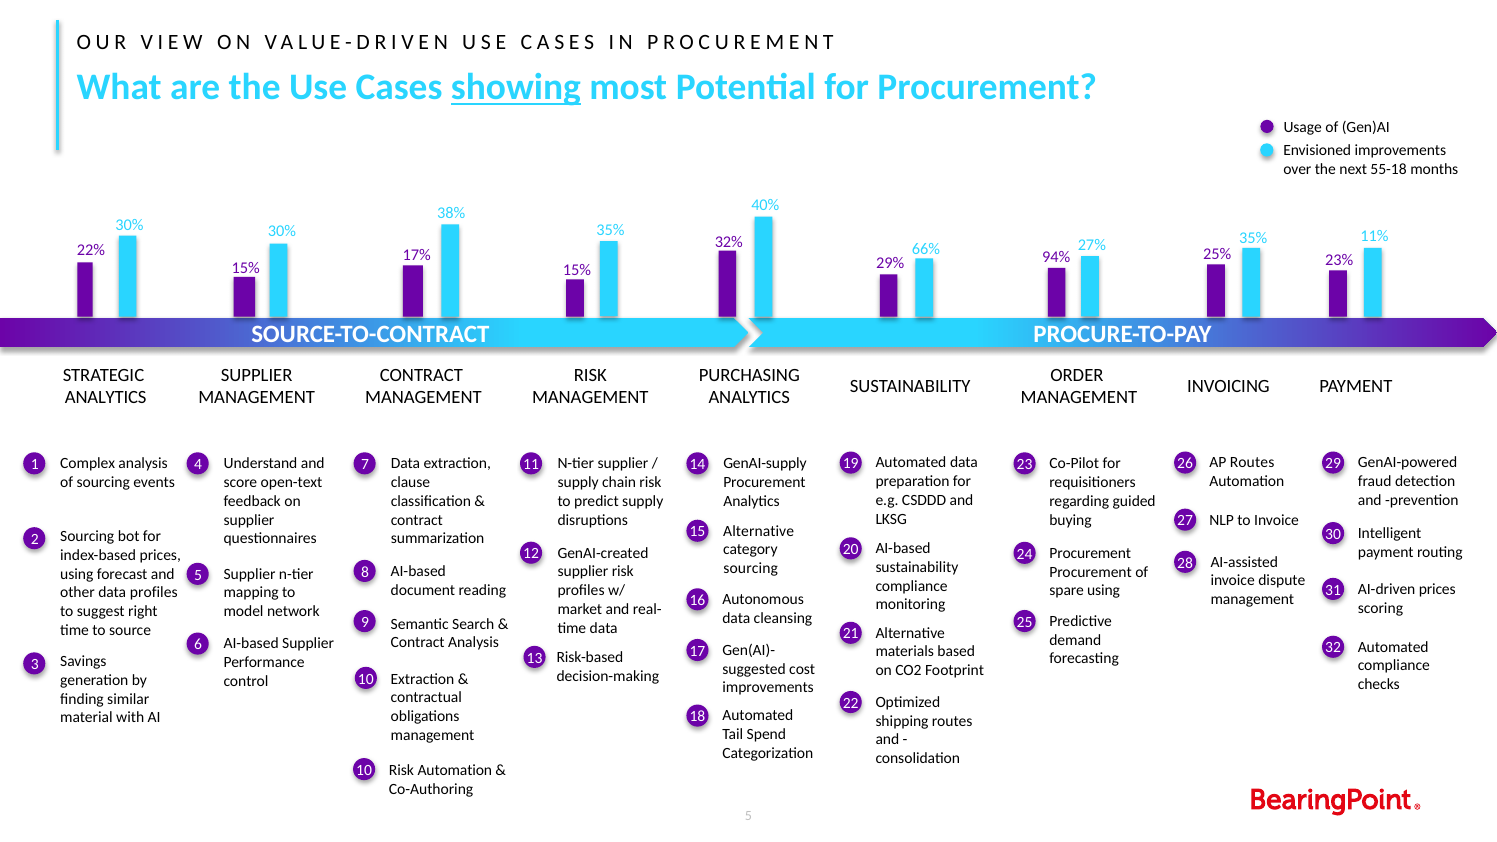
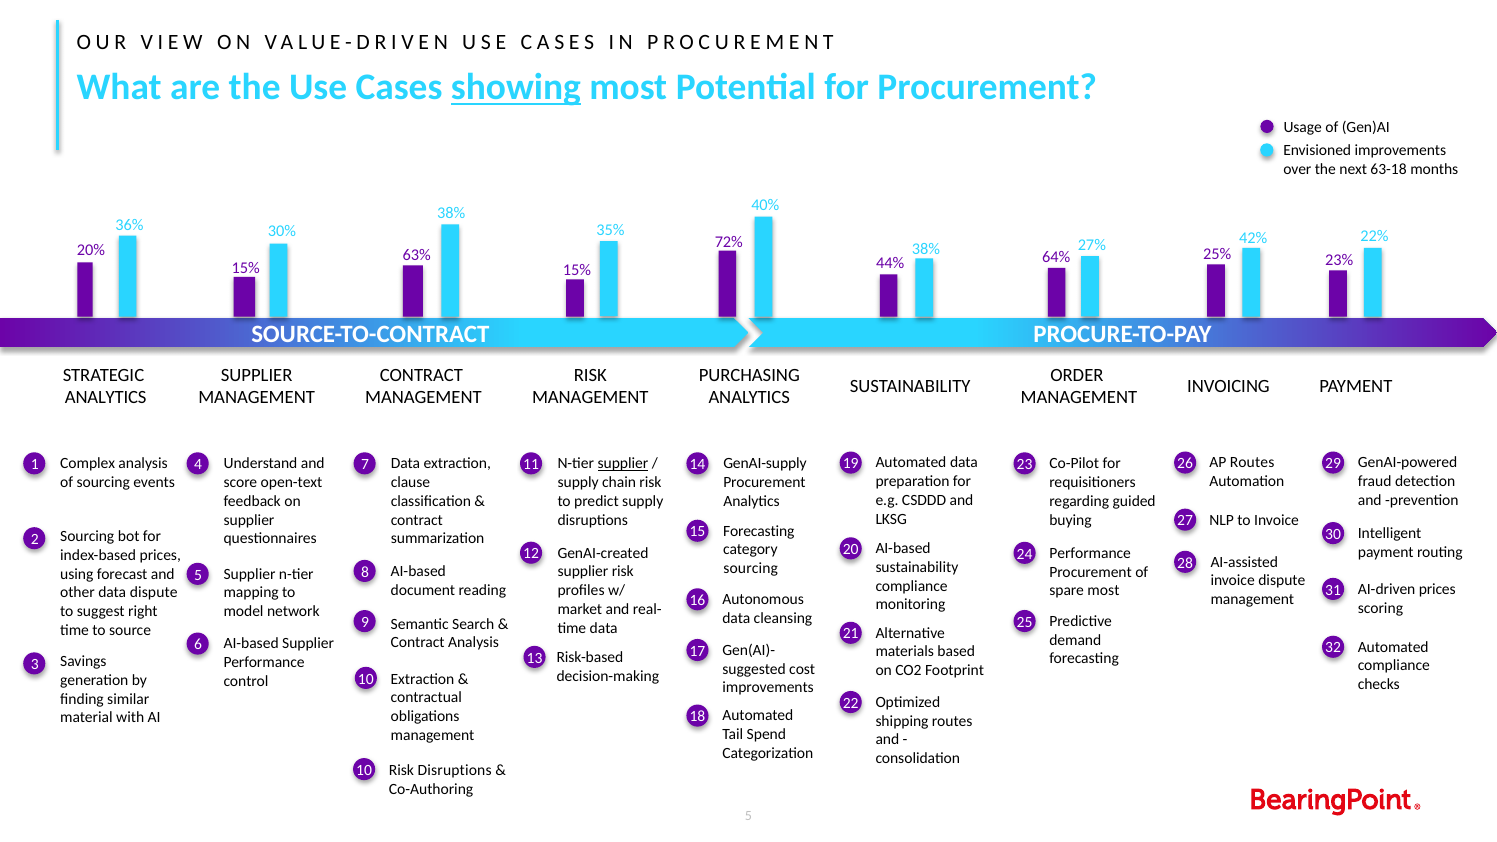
55-18: 55-18 -> 63-18 (1389, 169)
30%: 30% -> 36% (129, 225)
11%: 11% -> 22% (1375, 236)
35%: 35% -> 42% (1253, 239)
32%: 32% -> 72% (729, 242)
66%: 66% -> 38% (926, 250)
22%: 22% -> 20% (91, 250)
17%: 17% -> 63% (417, 255)
94%: 94% -> 64% (1056, 257)
29%: 29% -> 44% (890, 263)
supplier underline: none -> present (623, 464)
15 Alternative: Alternative -> Forecasting (759, 531)
24 Procurement: Procurement -> Performance (1090, 553)
spare using: using -> most (1103, 591)
data profiles: profiles -> dispute (154, 593)
Risk Automation: Automation -> Disruptions (455, 770)
